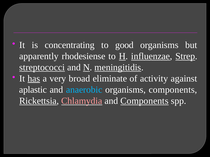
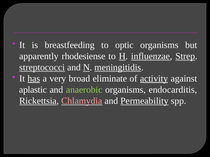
concentrating: concentrating -> breastfeeding (70, 45)
good: good -> optic (124, 45)
activity underline: none -> present (154, 79)
anaerobic colour: light blue -> light green (84, 90)
organisms components: components -> endocarditis (173, 90)
and Components: Components -> Permeability (144, 101)
